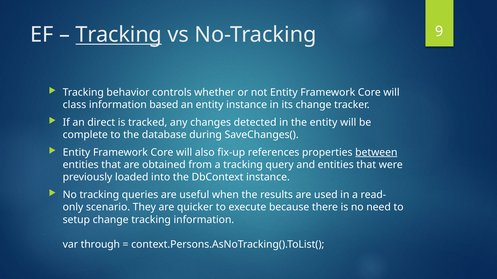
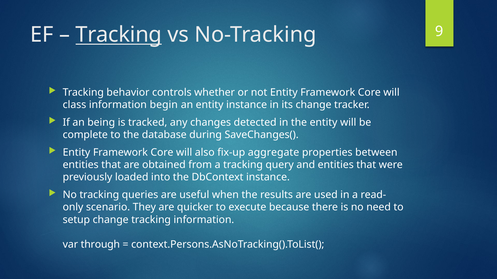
based: based -> begin (164, 105)
direct: direct -> being (101, 123)
references: references -> aggregate (274, 153)
between underline: present -> none (376, 153)
